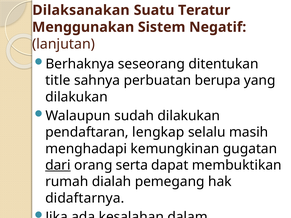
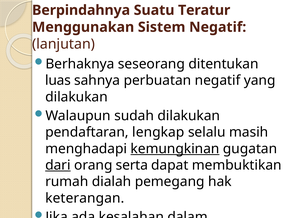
Dilaksanakan: Dilaksanakan -> Berpindahnya (81, 10)
title: title -> luas (58, 80)
perbuatan berupa: berupa -> negatif (218, 80)
kemungkinan underline: none -> present (175, 149)
didaftarnya: didaftarnya -> keterangan (85, 198)
